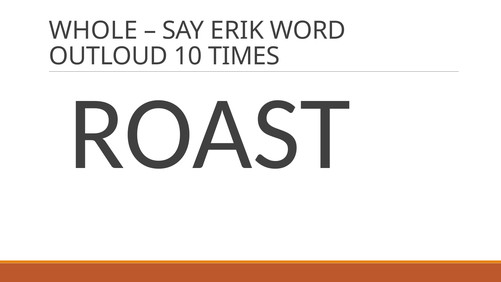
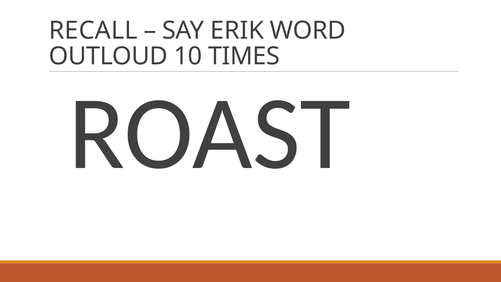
WHOLE: WHOLE -> RECALL (93, 31)
